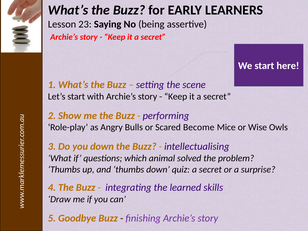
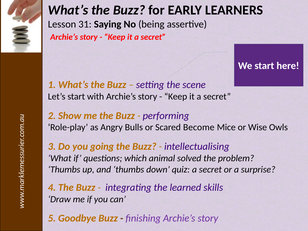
23: 23 -> 31 (85, 24)
you down: down -> going (102, 146)
